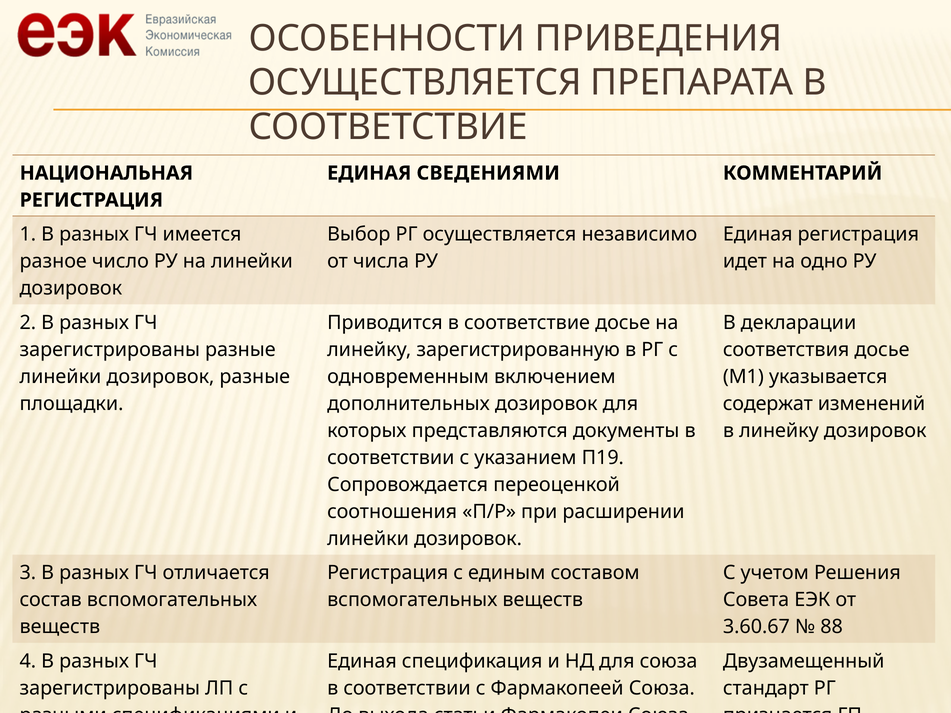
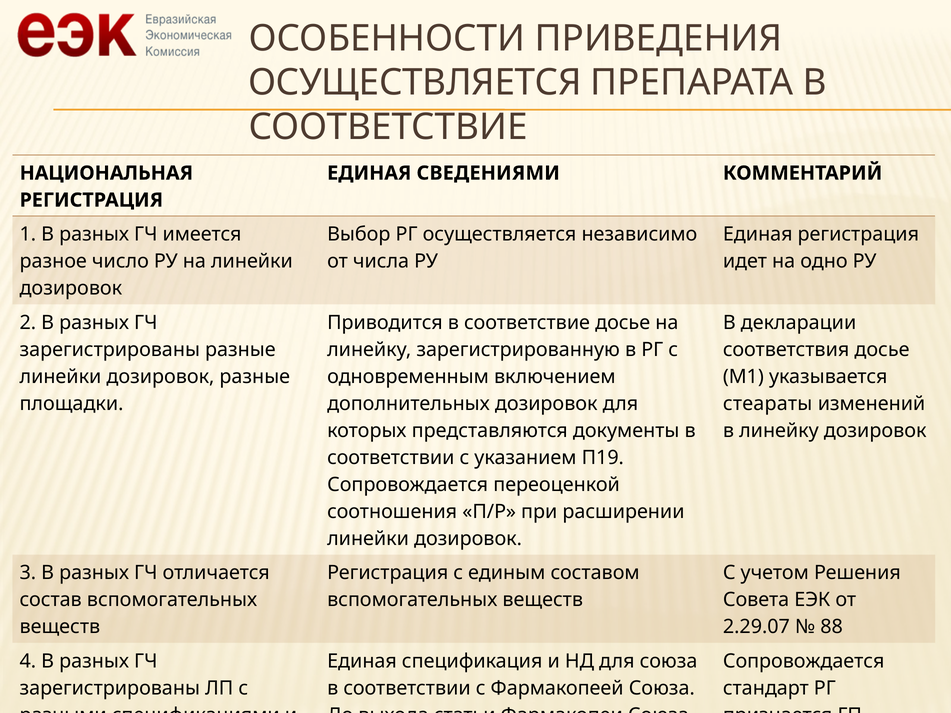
содержат: содержат -> стеараты (768, 404)
3.60.67: 3.60.67 -> 2.29.07 (756, 627)
Двузамещенный: Двузамещенный -> Сопровождается (804, 661)
